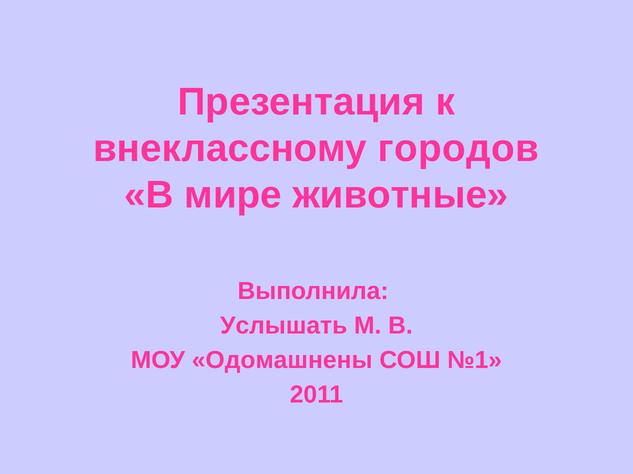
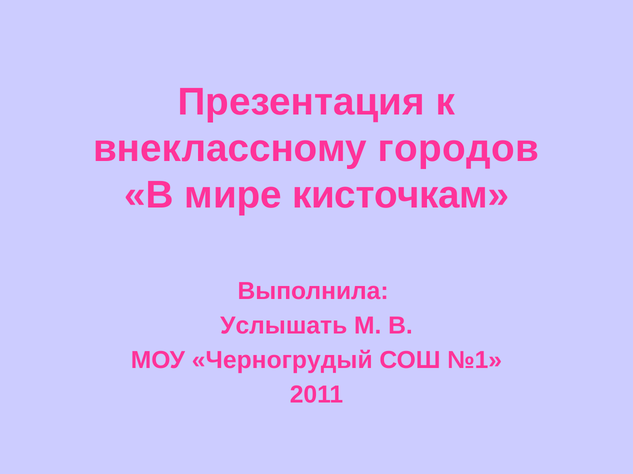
животные: животные -> кисточкам (401, 195)
Одомашнены: Одомашнены -> Черногрудый (282, 361)
